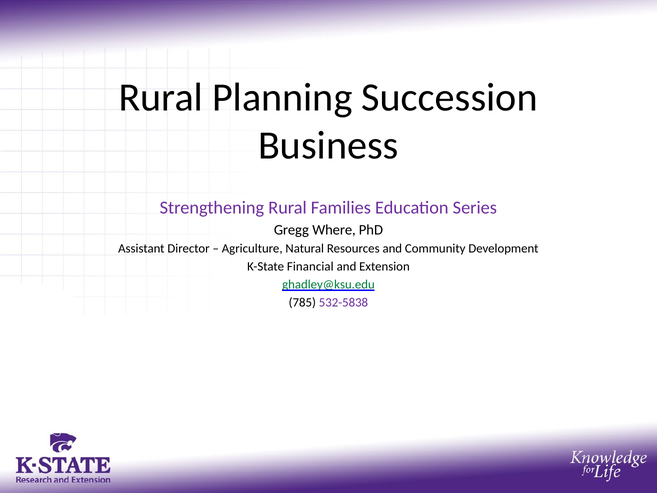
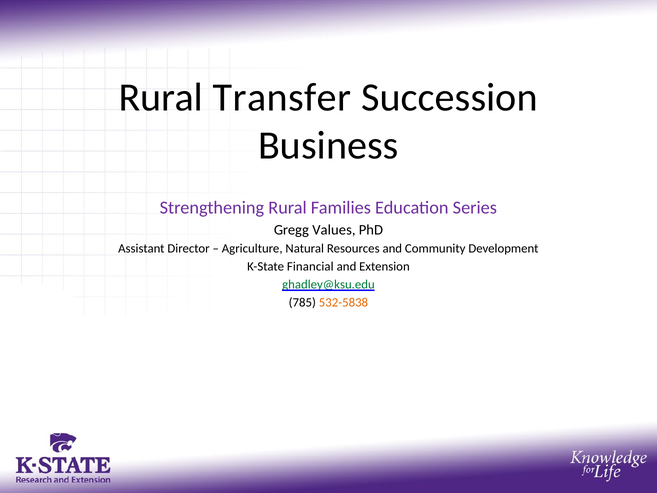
Planning: Planning -> Transfer (282, 97)
Where: Where -> Values (334, 230)
532-5838 colour: purple -> orange (343, 303)
